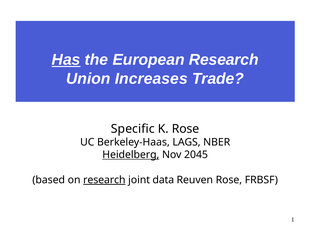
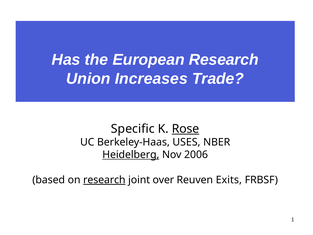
Has underline: present -> none (66, 60)
Rose underline: none -> present (186, 129)
LAGS: LAGS -> USES (186, 142)
2045: 2045 -> 2006 (196, 155)
data: data -> over (163, 180)
Reuven Rose: Rose -> Exits (229, 180)
